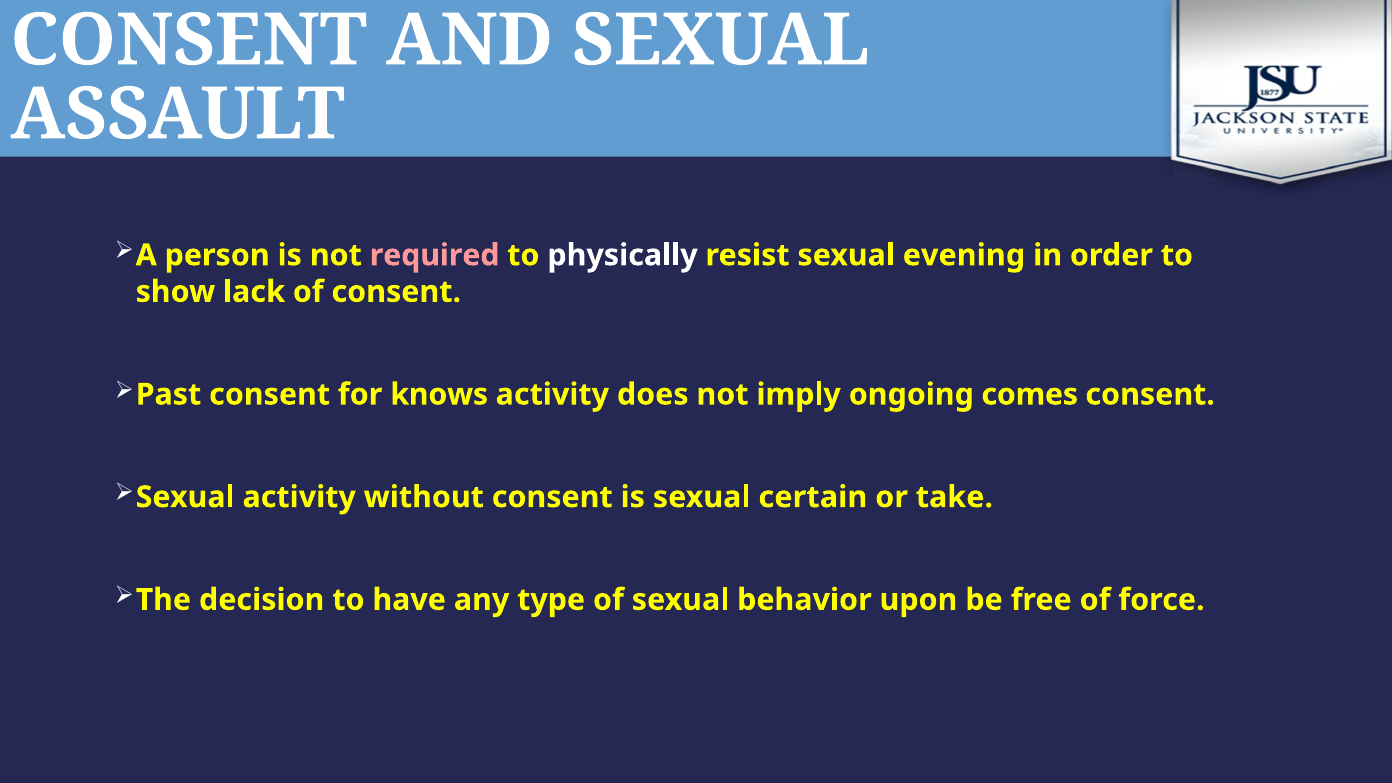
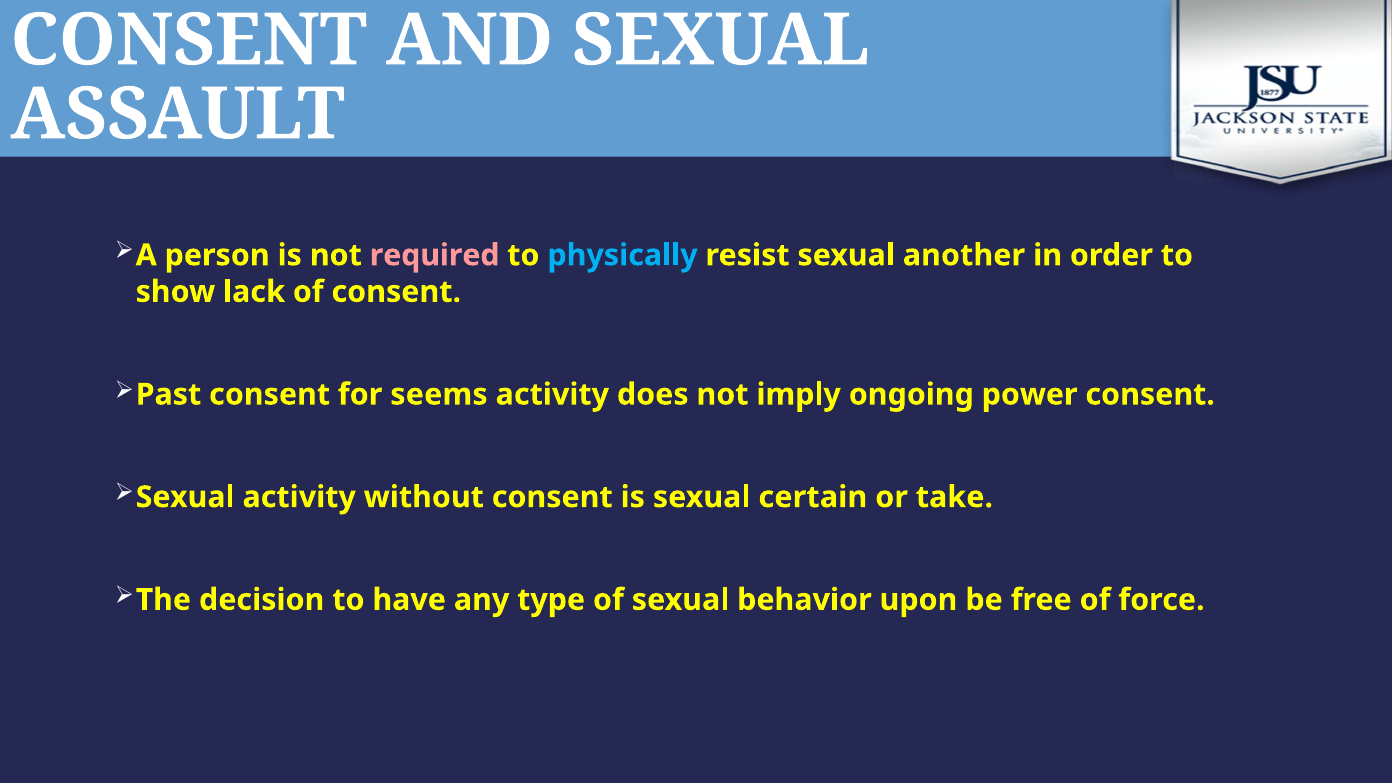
physically colour: white -> light blue (623, 255)
evening: evening -> another (964, 255)
knows: knows -> seems (439, 394)
comes: comes -> power (1030, 394)
